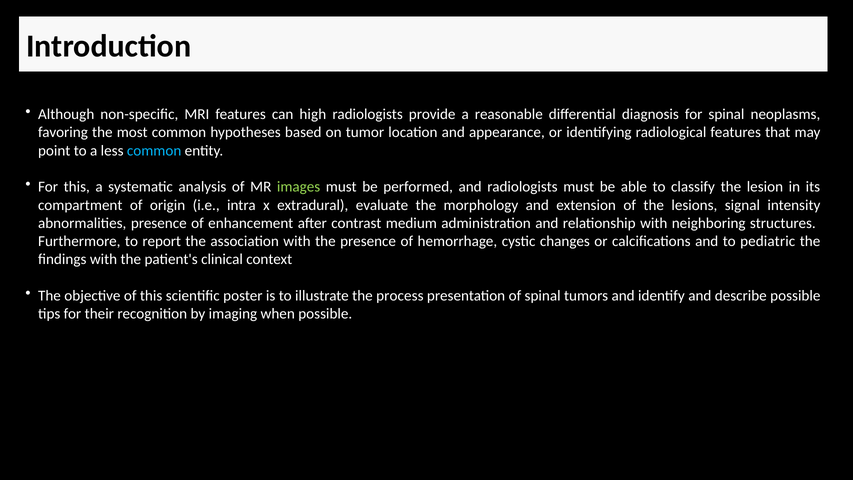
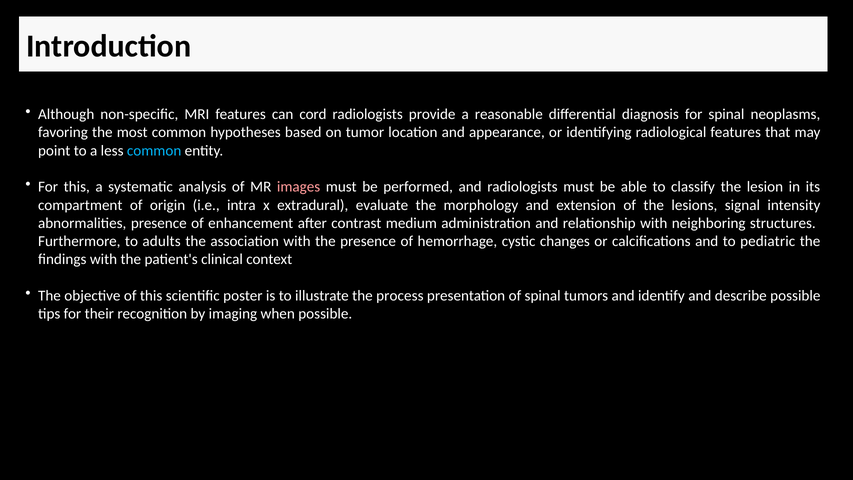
high: high -> cord (313, 114)
images colour: light green -> pink (299, 187)
report: report -> adults (162, 241)
